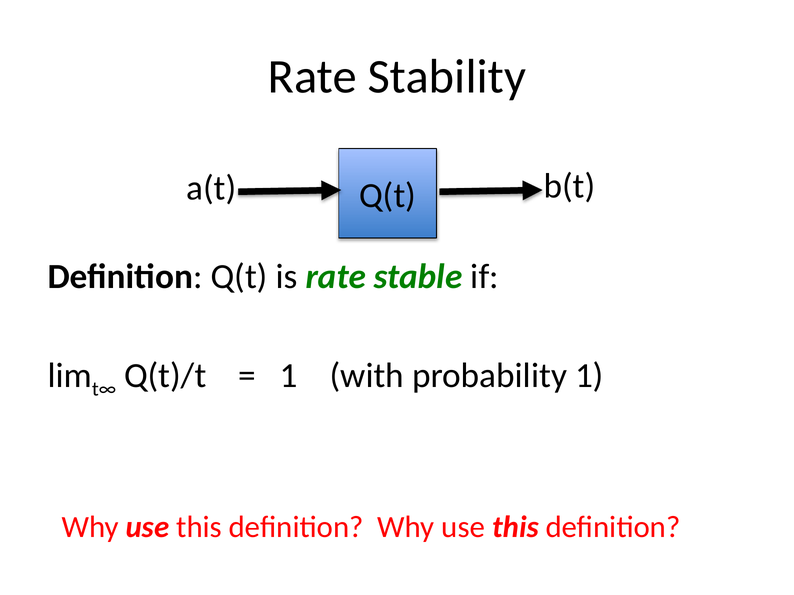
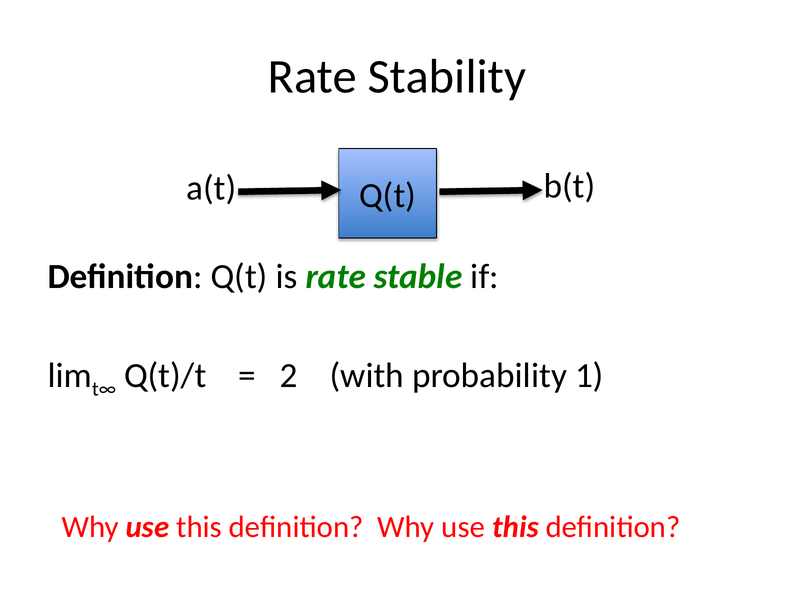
1: 1 -> 2 (289, 376)
